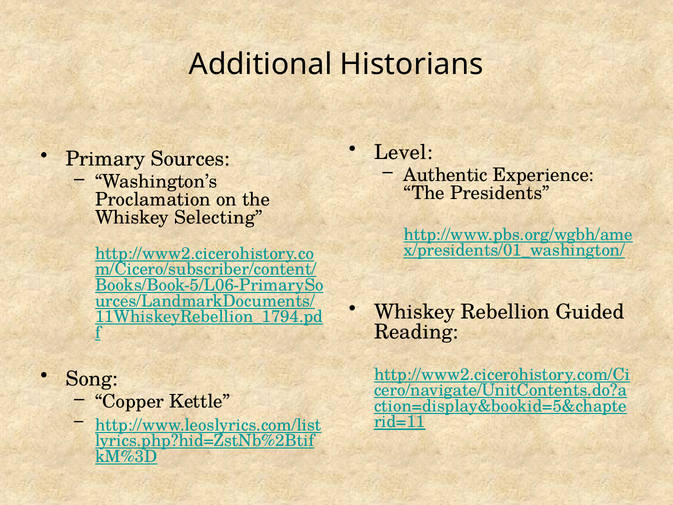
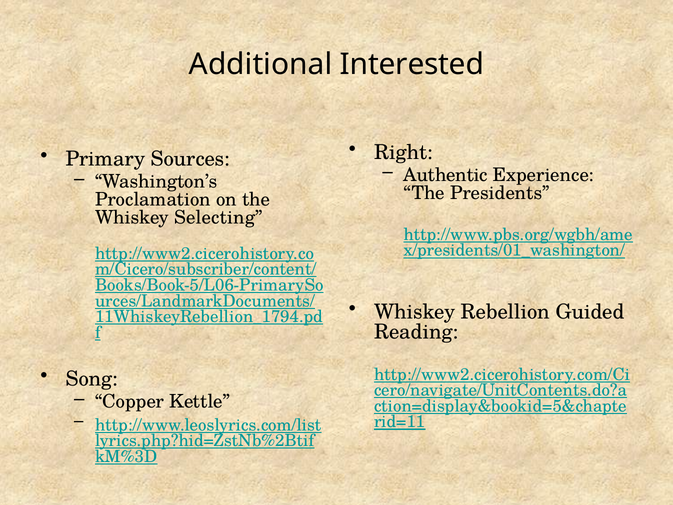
Historians: Historians -> Interested (412, 64)
Level: Level -> Right (404, 152)
